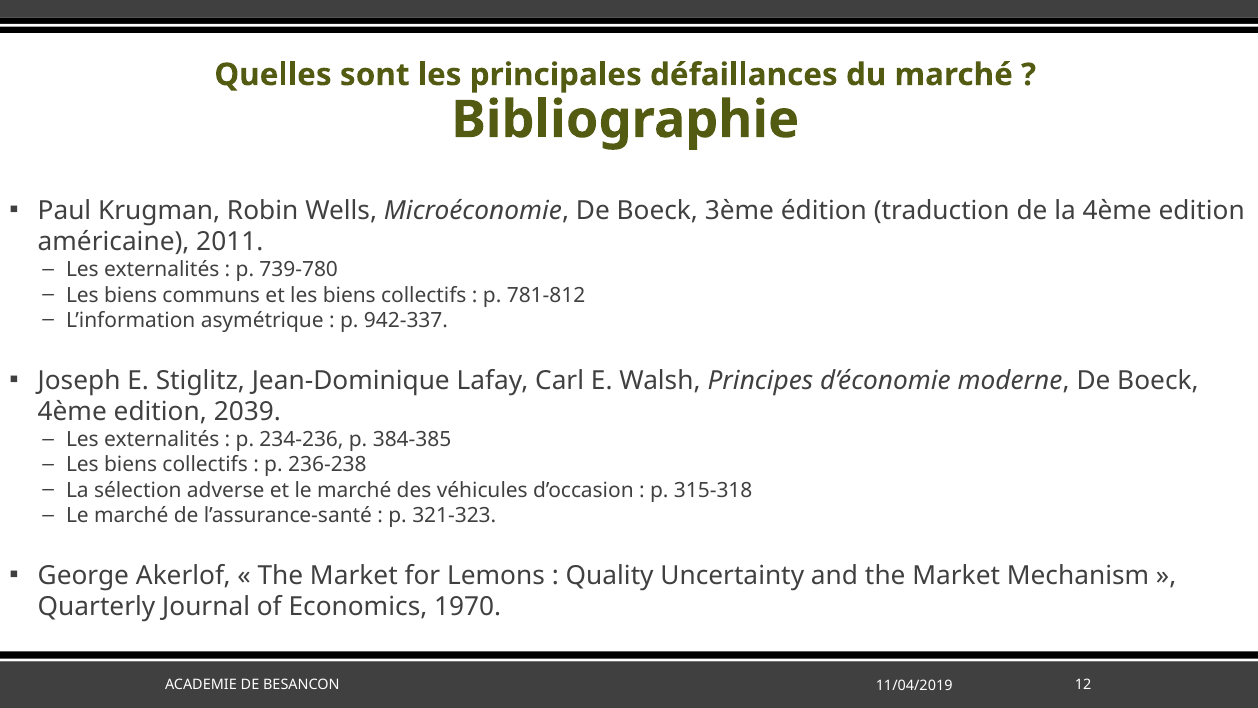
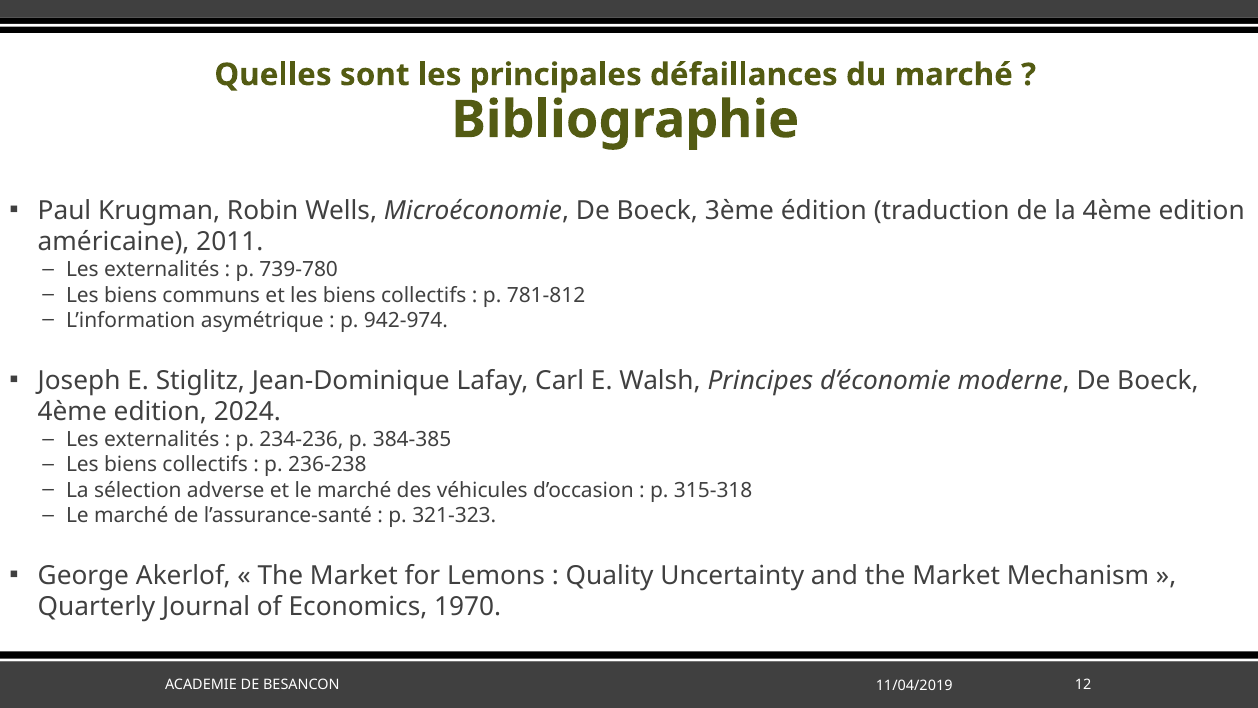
942-337: 942-337 -> 942-974 (406, 320)
2039: 2039 -> 2024 (247, 412)
